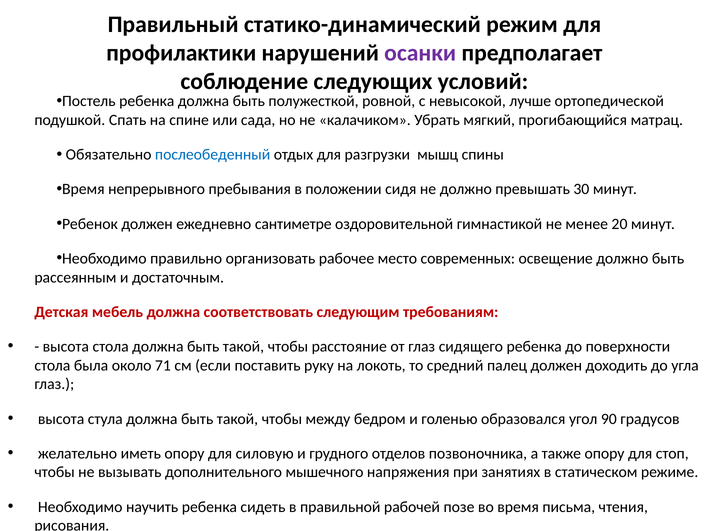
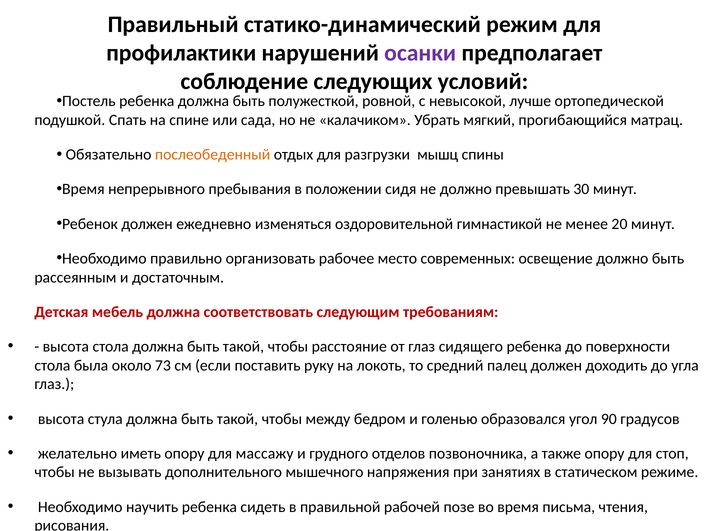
послеобеденный colour: blue -> orange (213, 155)
сантиметре: сантиметре -> изменяться (293, 224)
71: 71 -> 73 (163, 366)
силовую: силовую -> массажу (265, 454)
